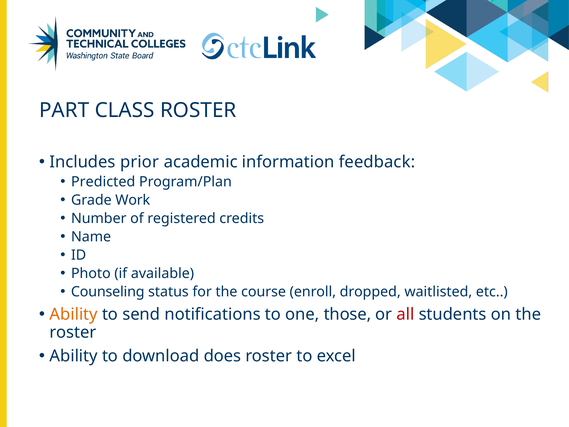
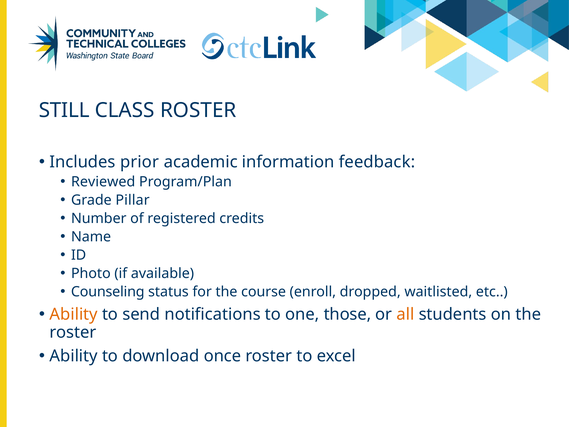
PART: PART -> STILL (64, 110)
Predicted: Predicted -> Reviewed (103, 182)
Work: Work -> Pillar (133, 200)
all colour: red -> orange (405, 314)
does: does -> once (222, 356)
